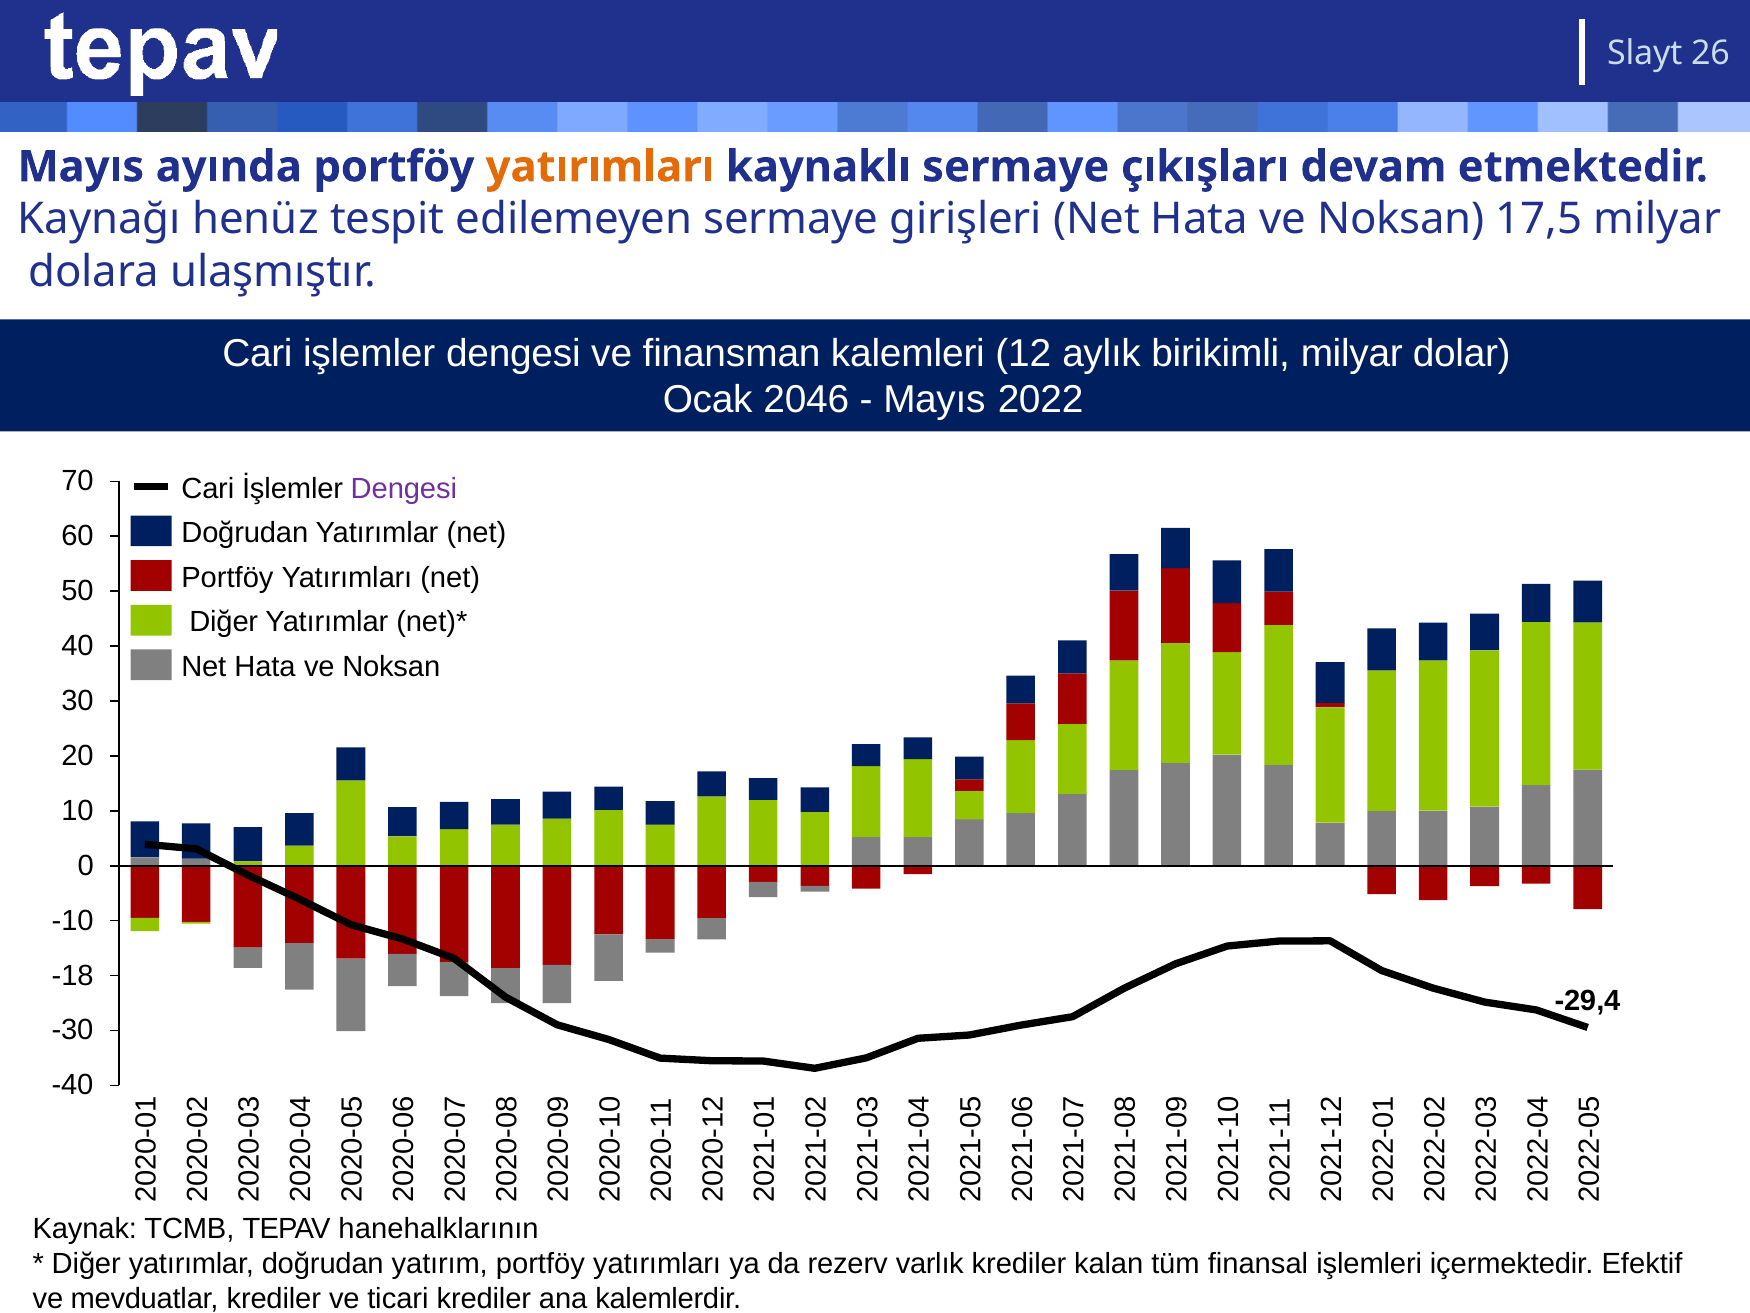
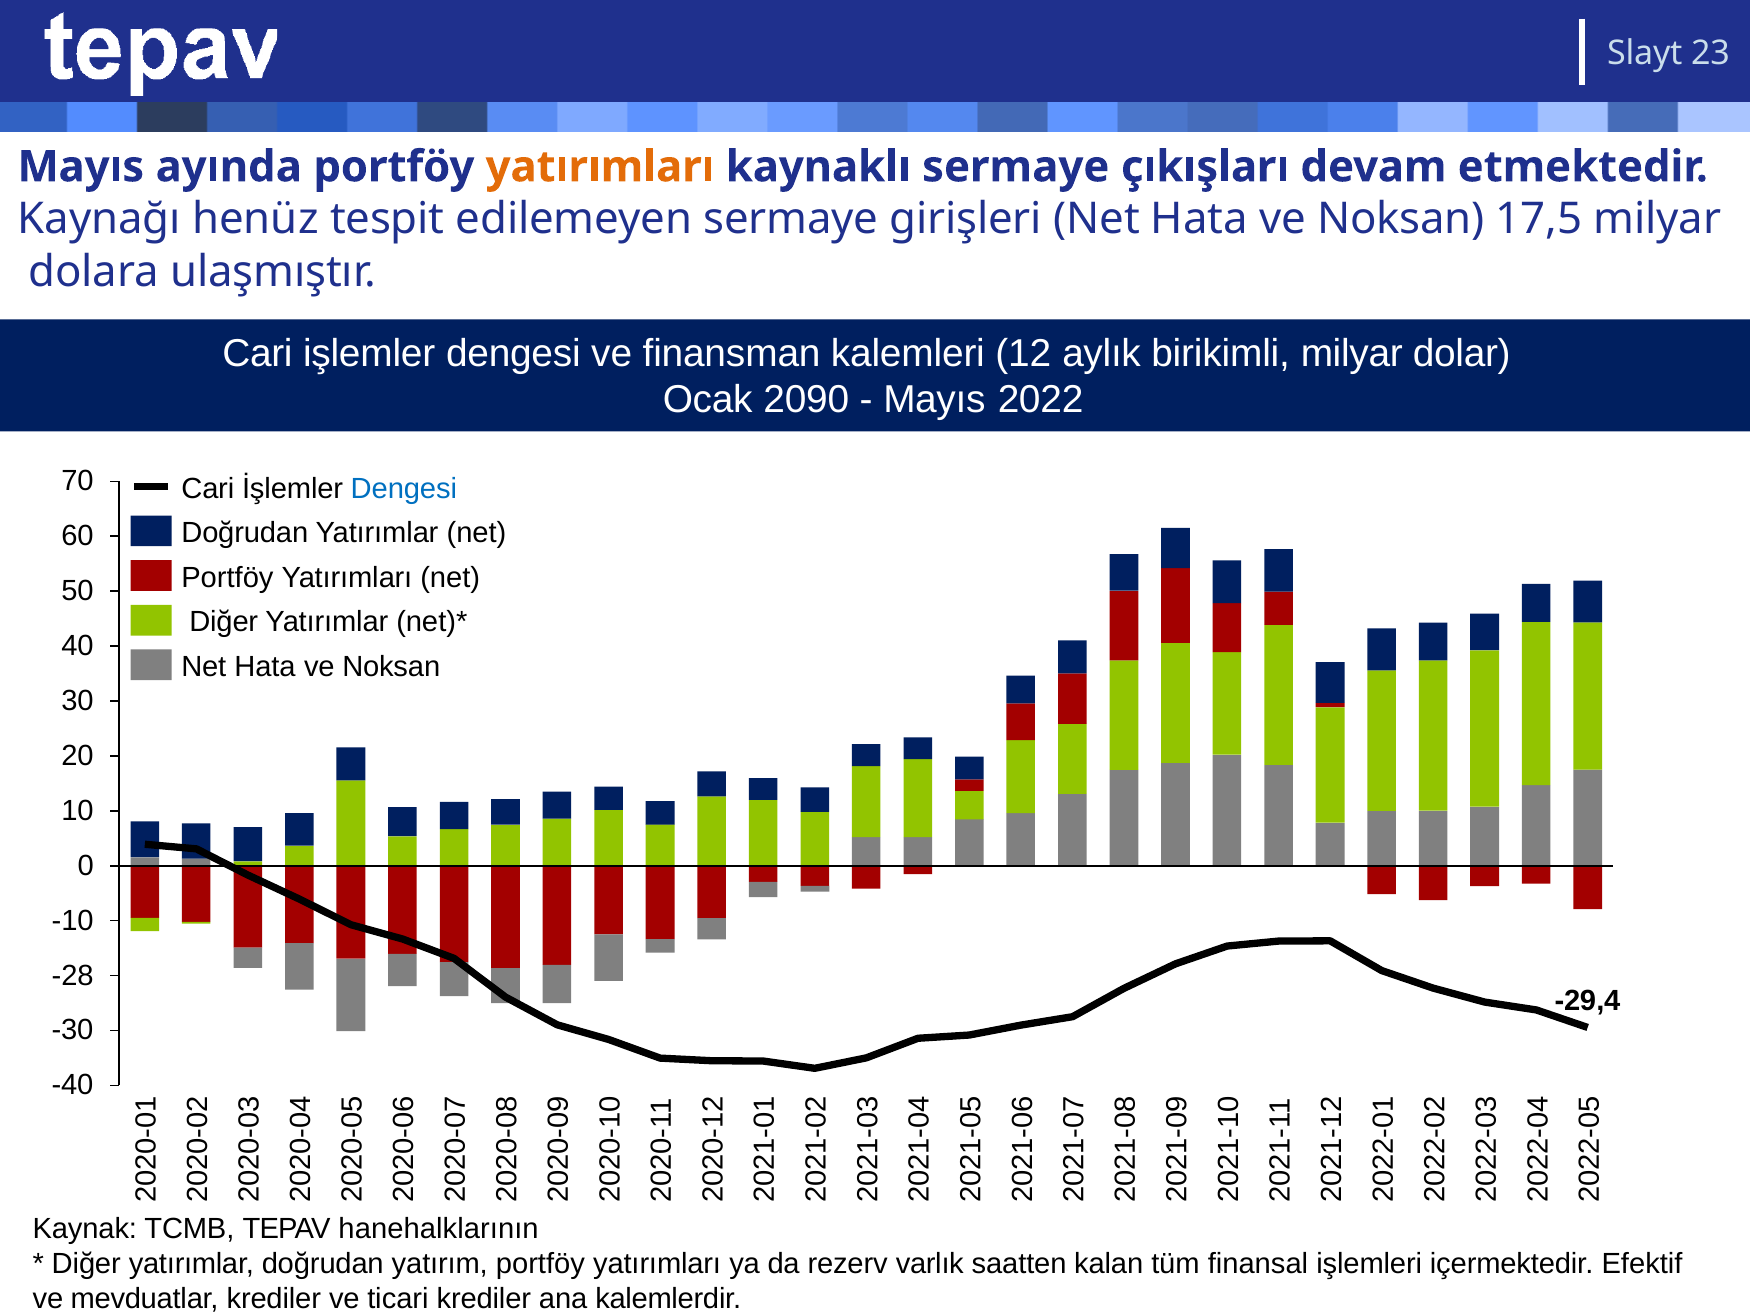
26: 26 -> 23 (1710, 53)
2046: 2046 -> 2090 (806, 400)
Dengesi colour: purple -> blue (404, 488)
-18: -18 -> -28 (73, 975)
varlık krediler: krediler -> saatten (1019, 1264)
